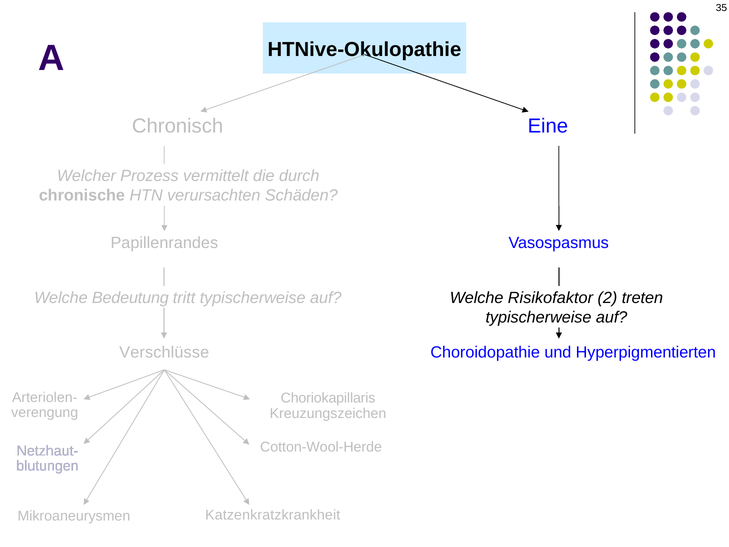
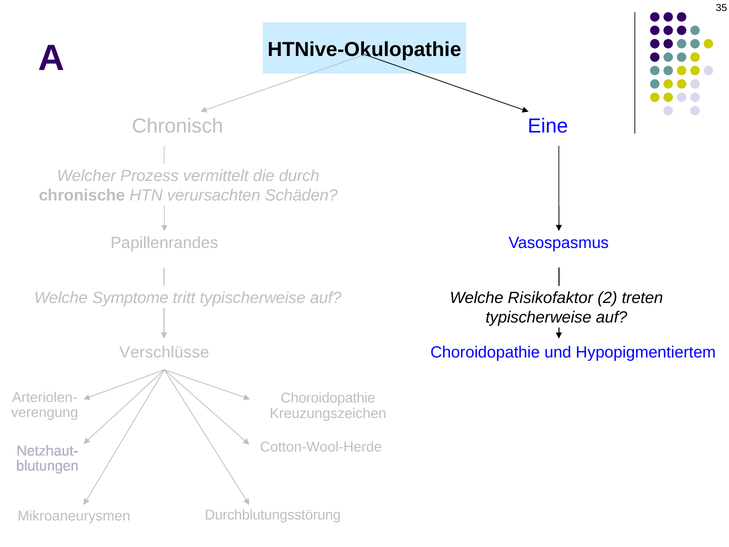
Bedeutung: Bedeutung -> Symptome (130, 298)
Hyperpigmentierten: Hyperpigmentierten -> Hypopigmentiertem (646, 352)
Choriokapillaris: Choriokapillaris -> Choroidopathie (328, 398)
Katzenkratzkrankheit: Katzenkratzkrankheit -> Durchblutungsstörung (273, 515)
